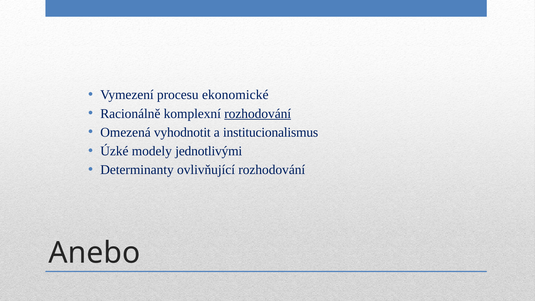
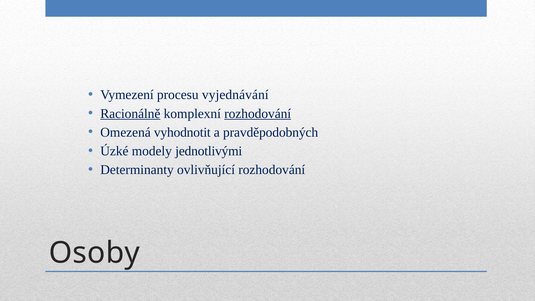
ekonomické: ekonomické -> vyjednávání (235, 95)
Racionálně underline: none -> present (130, 114)
institucionalismus: institucionalismus -> pravděpodobných (271, 132)
Anebo: Anebo -> Osoby (94, 253)
